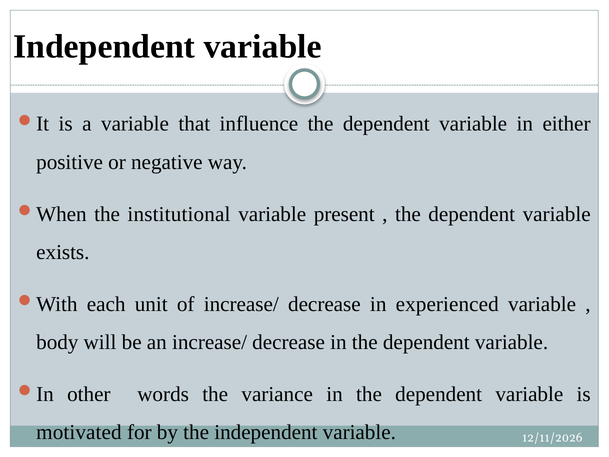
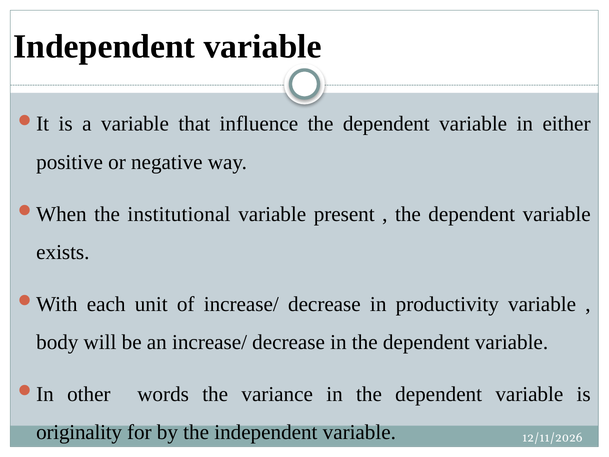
experienced: experienced -> productivity (447, 304)
motivated: motivated -> originality (79, 432)
